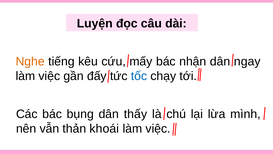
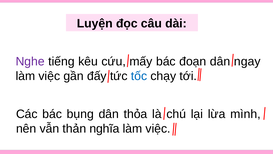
Nghe colour: orange -> purple (30, 61)
nhận: nhận -> đoạn (193, 61)
thấy: thấy -> thỏa (136, 114)
khoái: khoái -> nghĩa (104, 128)
